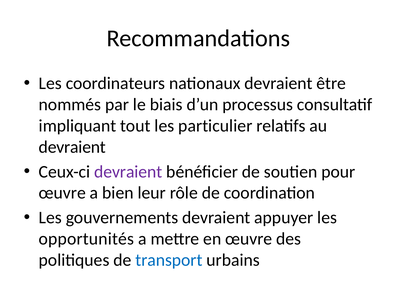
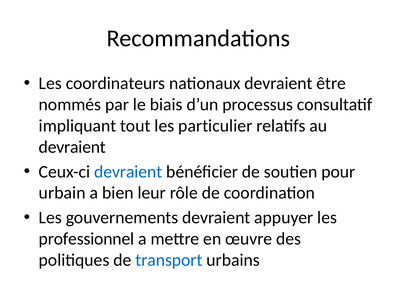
devraient colour: purple -> blue (128, 172)
œuvre: œuvre -> urbain (62, 193)
opportunités: opportunités -> professionnel (86, 239)
